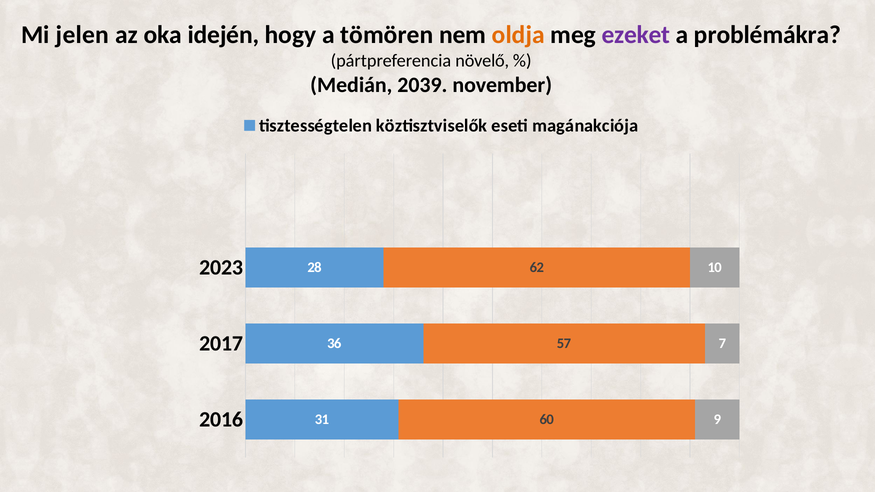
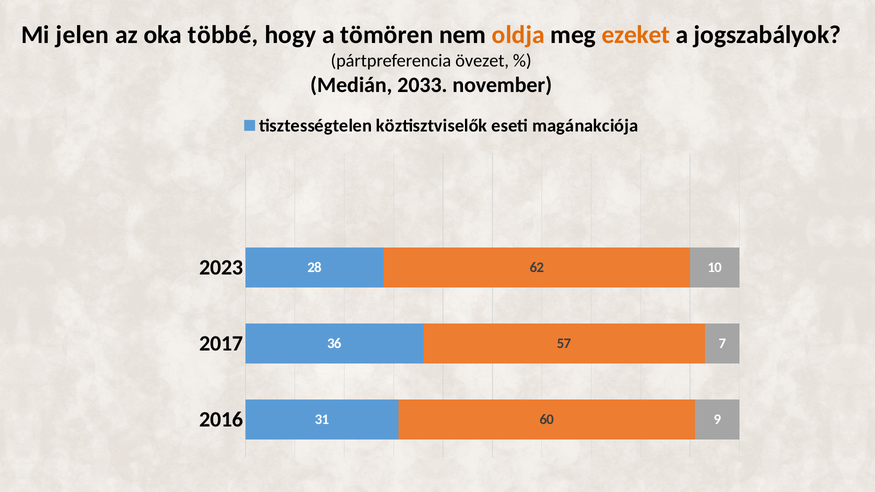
idején: idején -> többé (223, 35)
ezeket colour: purple -> orange (636, 35)
problémákra: problémákra -> jogszabályok (768, 35)
növelő: növelő -> övezet (482, 61)
2039: 2039 -> 2033 (422, 85)
